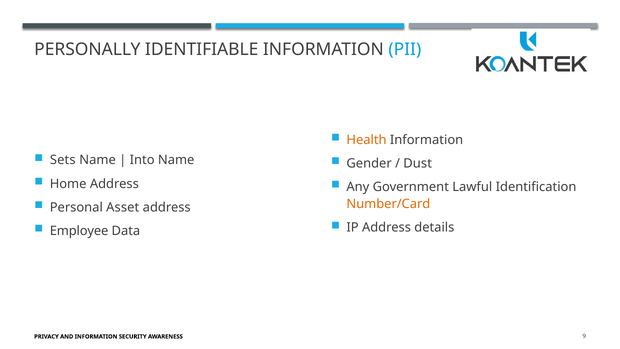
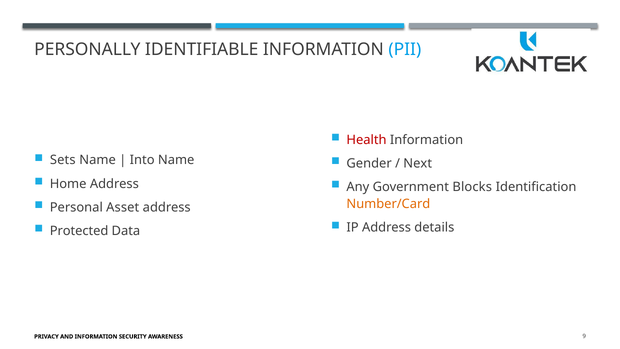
Health colour: orange -> red (367, 140)
Dust: Dust -> Next (418, 163)
Lawful: Lawful -> Blocks (472, 187)
Employee: Employee -> Protected (79, 231)
